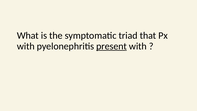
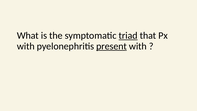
triad underline: none -> present (128, 35)
